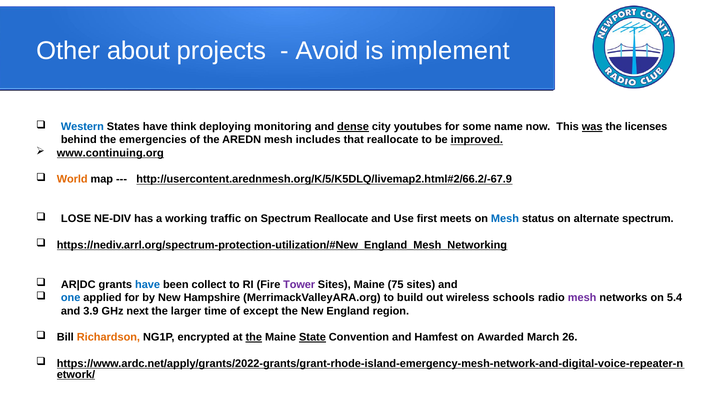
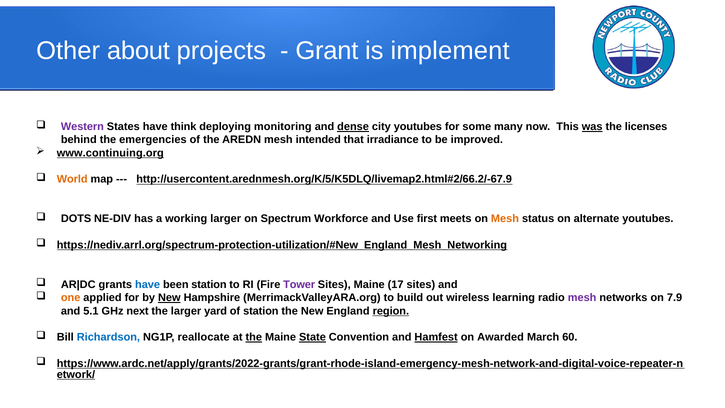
Avoid: Avoid -> Grant (327, 51)
Western colour: blue -> purple (82, 127)
name: name -> many (508, 127)
includes: includes -> intended (318, 140)
that reallocate: reallocate -> irradiance (393, 140)
improved underline: present -> none (477, 140)
LOSE: LOSE -> DOTS (76, 219)
working traffic: traffic -> larger (226, 219)
Spectrum Reallocate: Reallocate -> Workforce (341, 219)
Mesh colour: blue -> orange (505, 219)
alternate spectrum: spectrum -> youtubes (648, 219)
been collect: collect -> station (209, 285)
75: 75 -> 17 (396, 285)
one colour: blue -> orange (71, 298)
New underline: none -> present (169, 298)
schools: schools -> learning (514, 298)
5.4: 5.4 -> 7.9 (675, 298)
3.9: 3.9 -> 5.1 (91, 311)
time: time -> yard (216, 311)
of except: except -> station (261, 311)
region underline: none -> present (391, 311)
Richardson colour: orange -> blue (108, 337)
encrypted: encrypted -> reallocate (204, 337)
Hamfest underline: none -> present (436, 337)
26: 26 -> 60 (570, 337)
